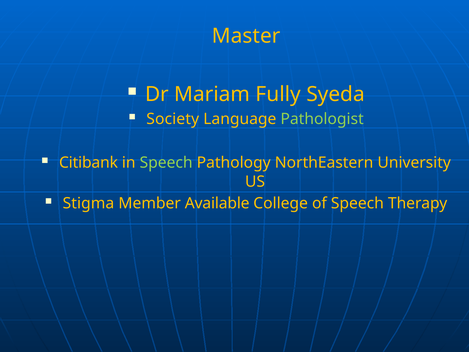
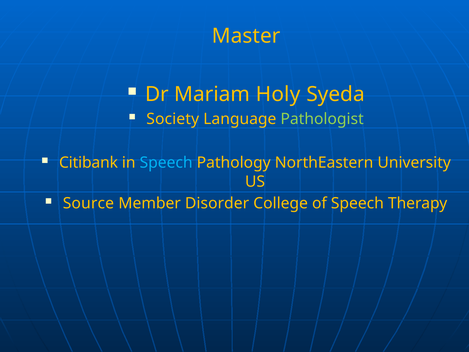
Fully: Fully -> Holy (278, 94)
Speech colour: light green -> light blue (166, 163)
Stigma: Stigma -> Source (88, 203)
Available: Available -> Disorder (217, 203)
